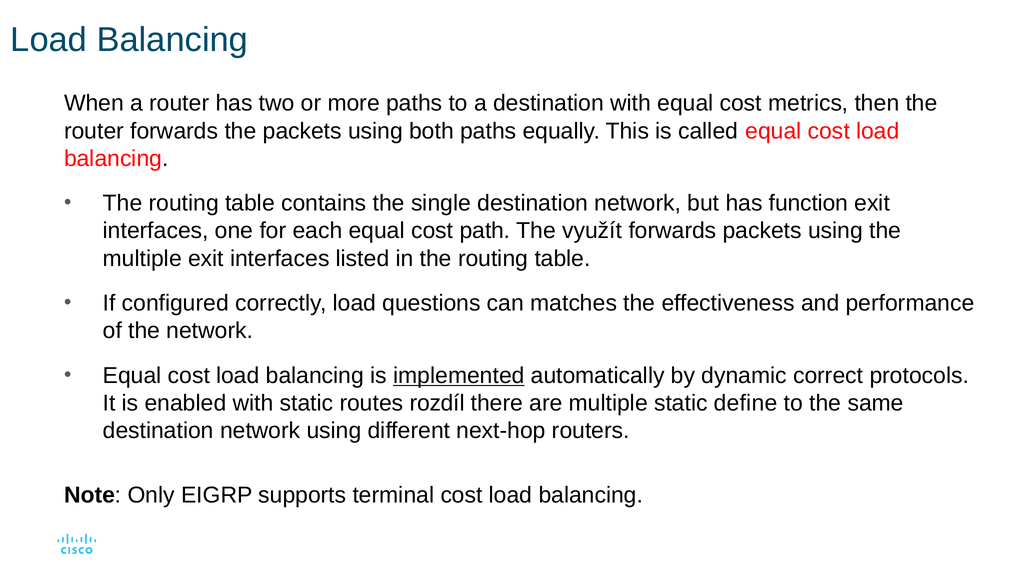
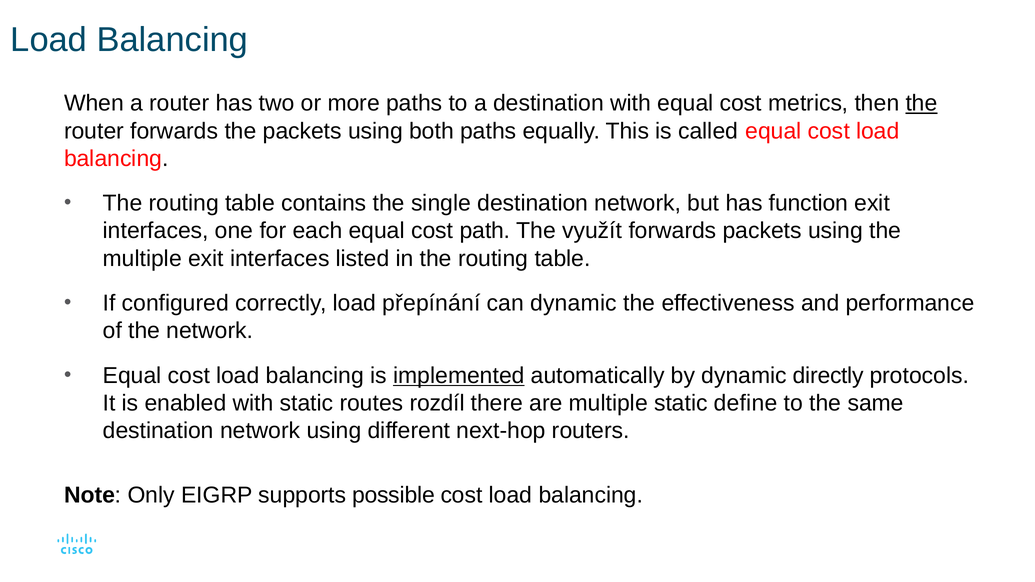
the underline: none -> present (922, 103)
questions: questions -> přepínání (431, 303)
can matches: matches -> dynamic (574, 303)
correct: correct -> directly (828, 376)
terminal: terminal -> possible (393, 495)
